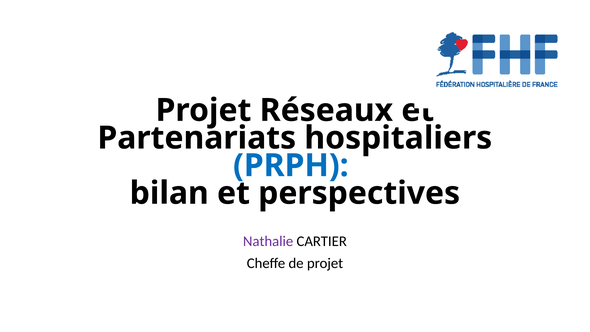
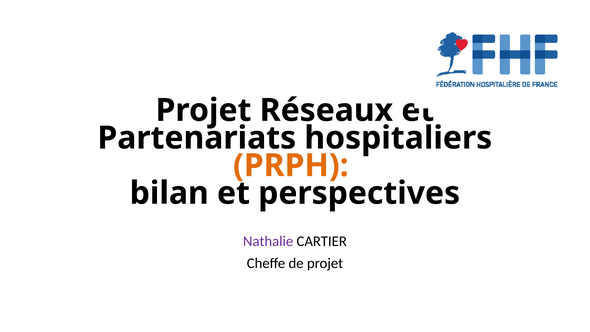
PRPH colour: blue -> orange (291, 166)
